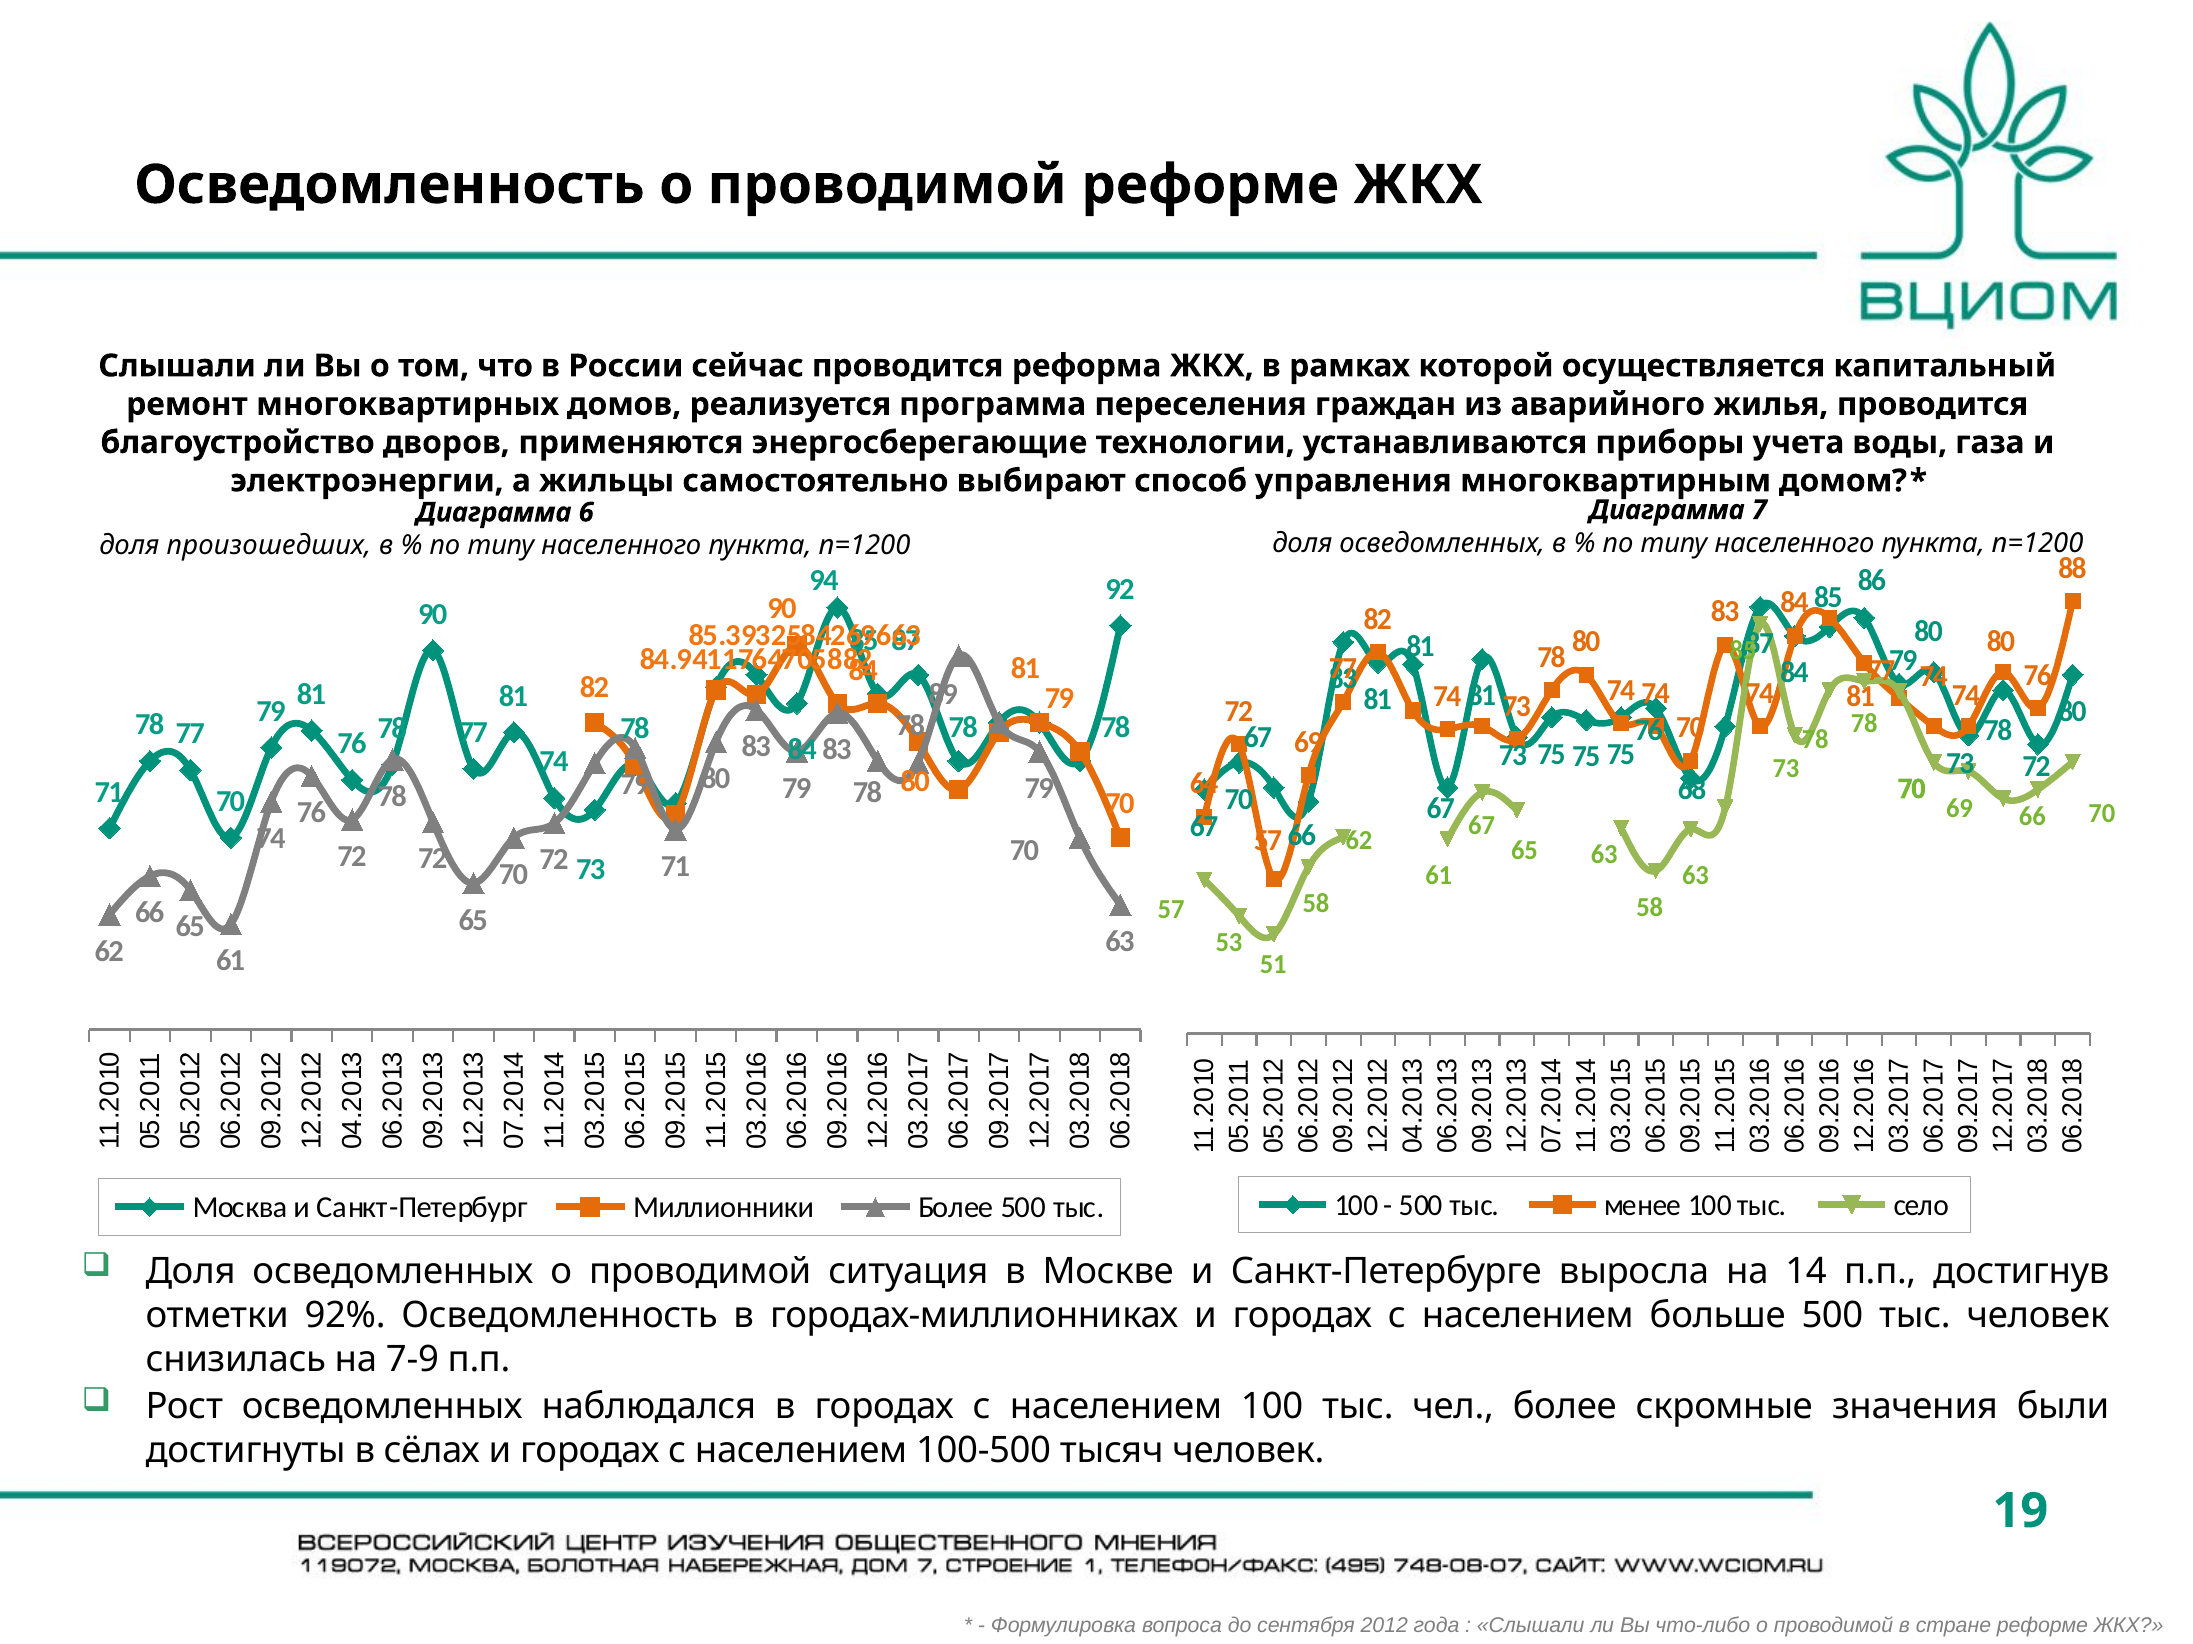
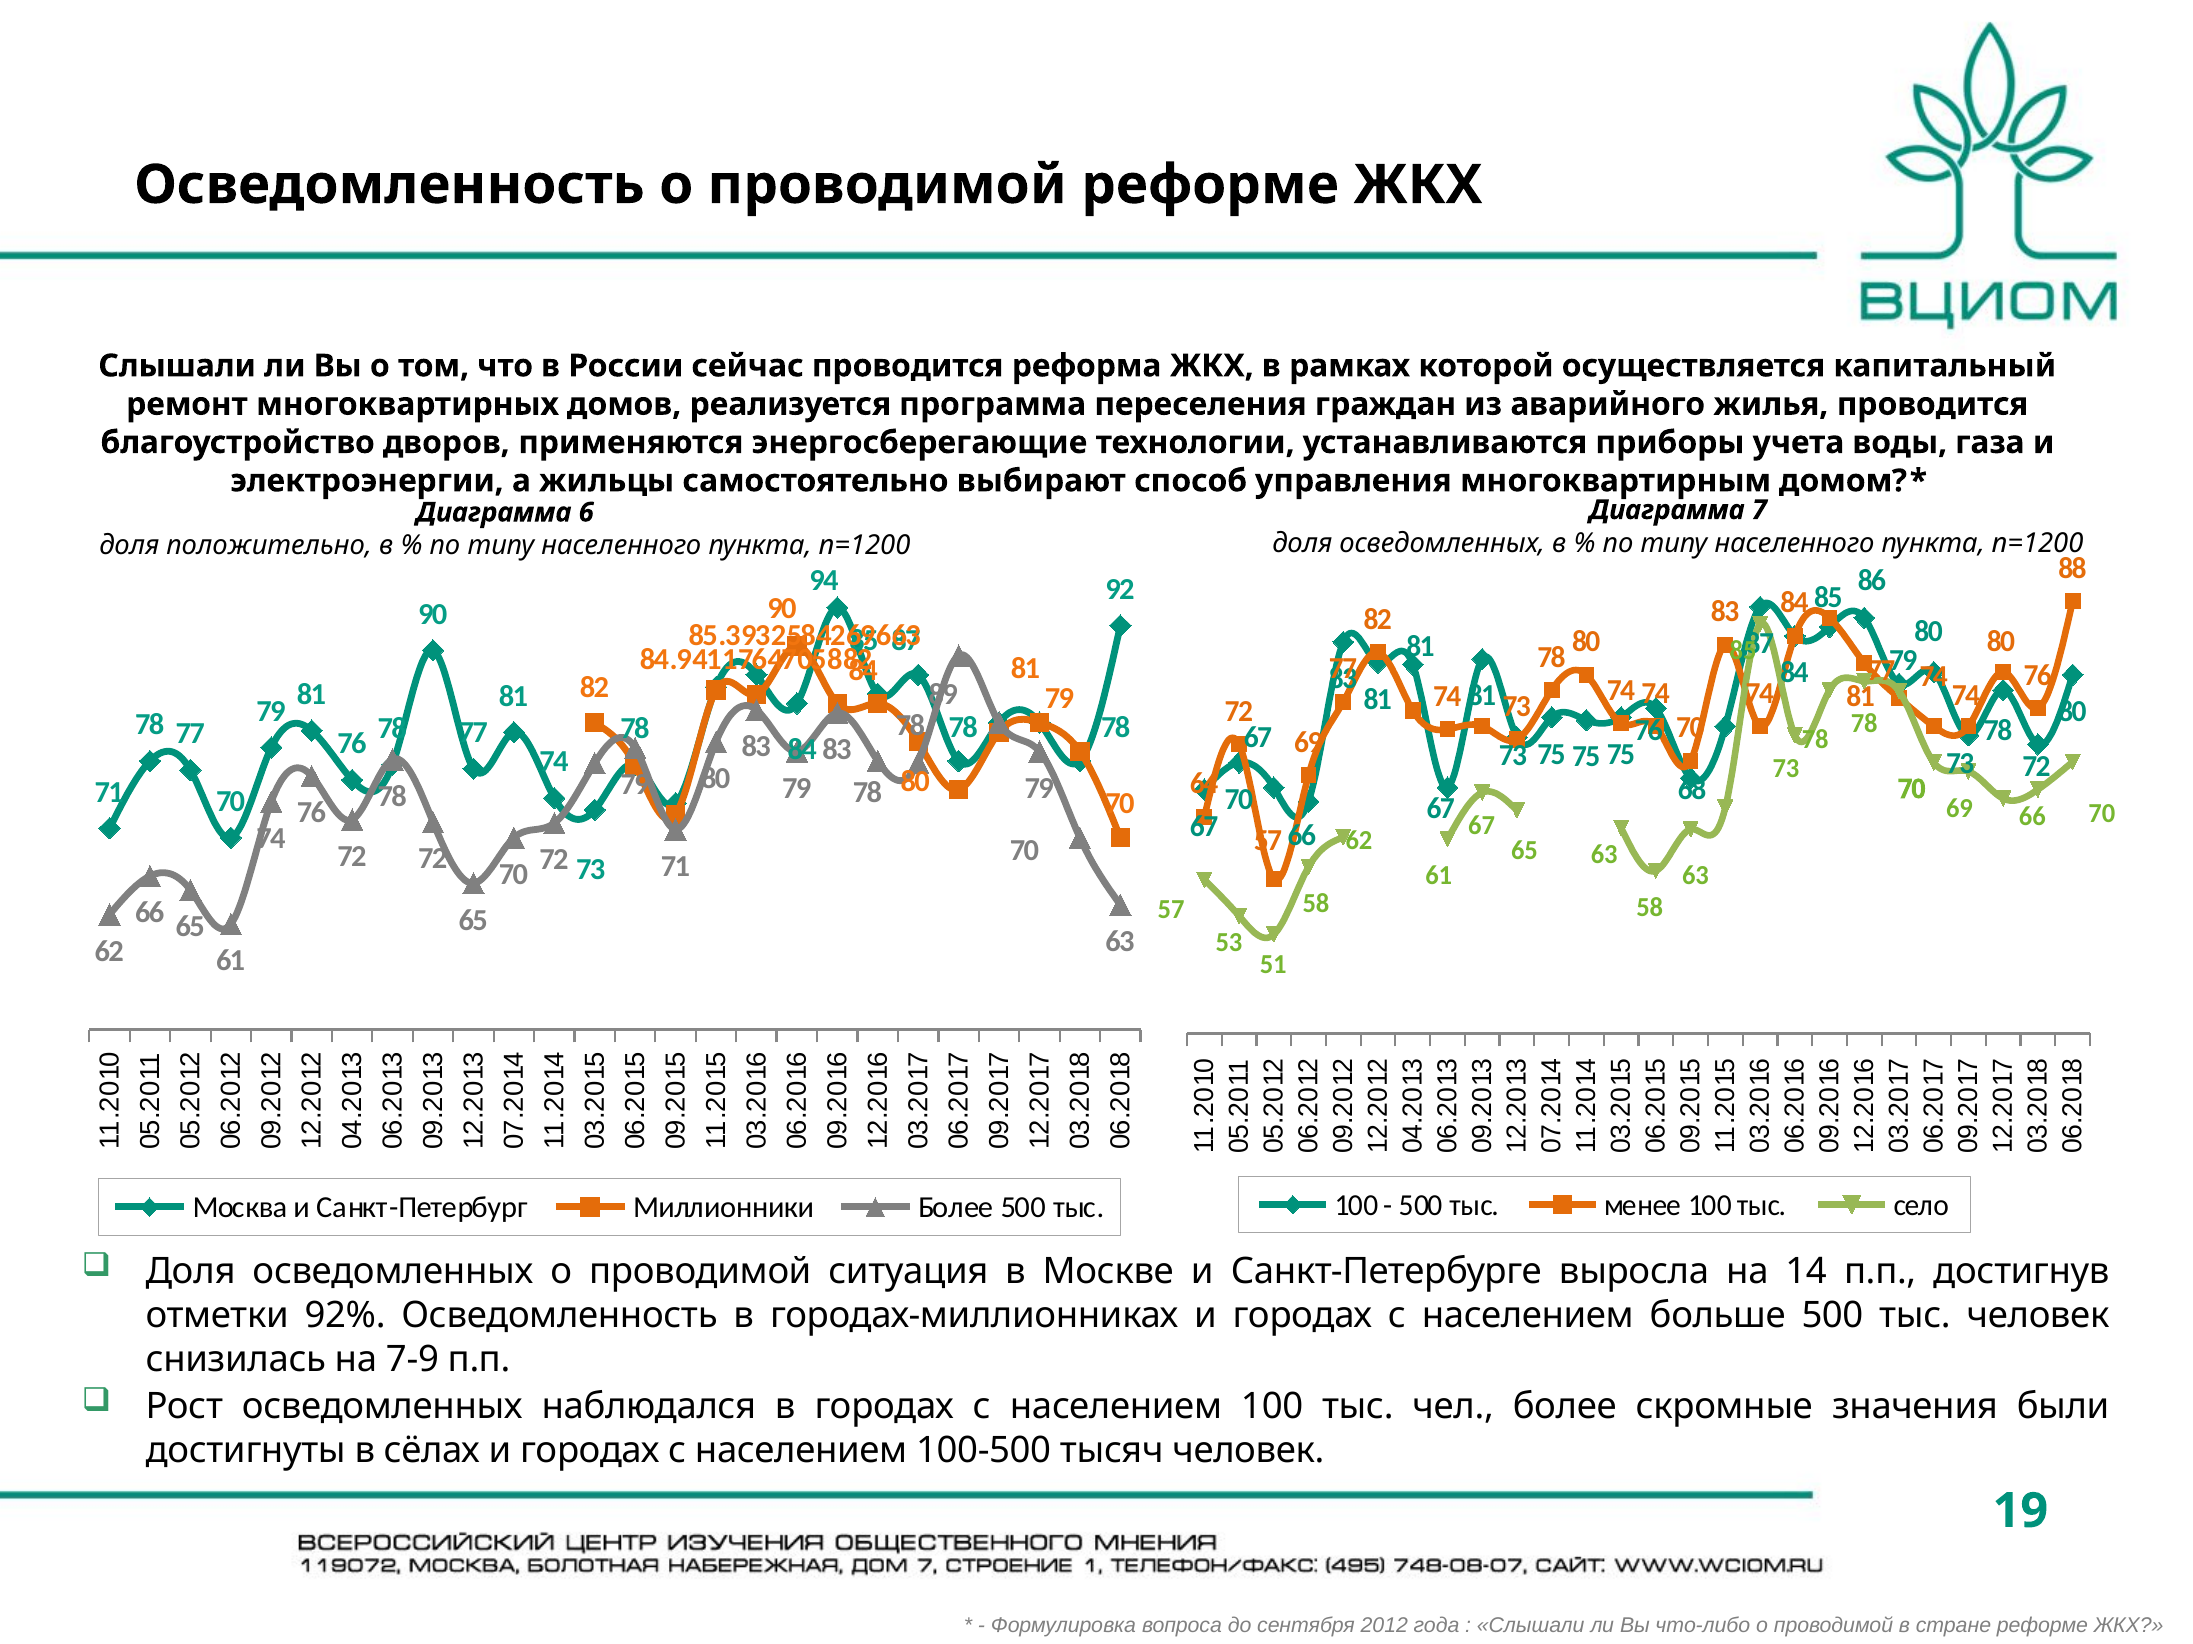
произошедших: произошедших -> положительно (269, 546)
